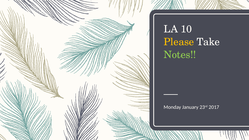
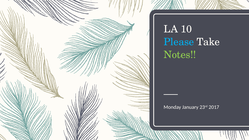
Please colour: yellow -> light blue (179, 42)
